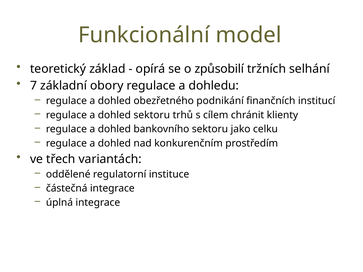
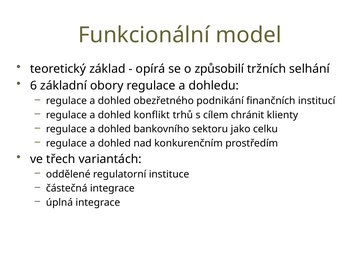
7: 7 -> 6 (34, 86)
dohled sektoru: sektoru -> konflikt (152, 115)
